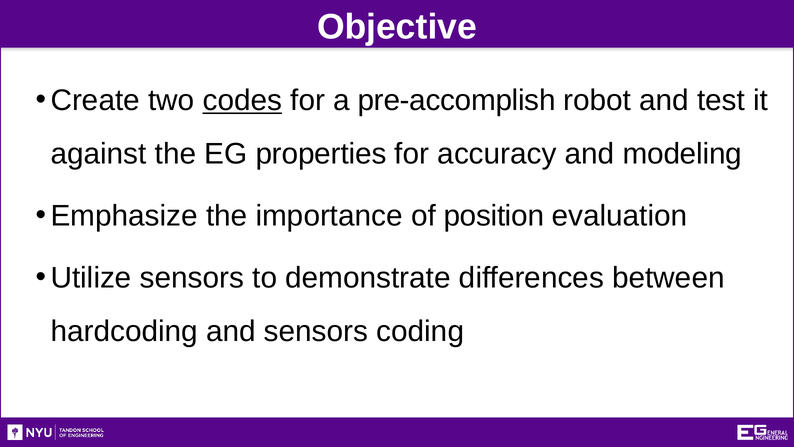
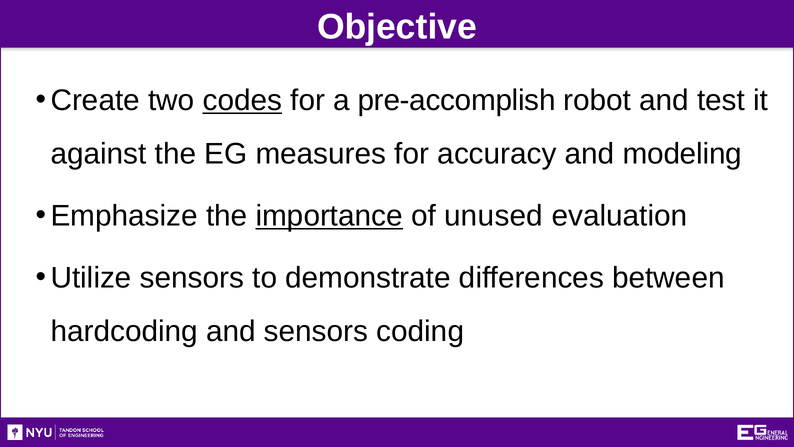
properties: properties -> measures (321, 154)
importance underline: none -> present (329, 216)
position: position -> unused (494, 216)
